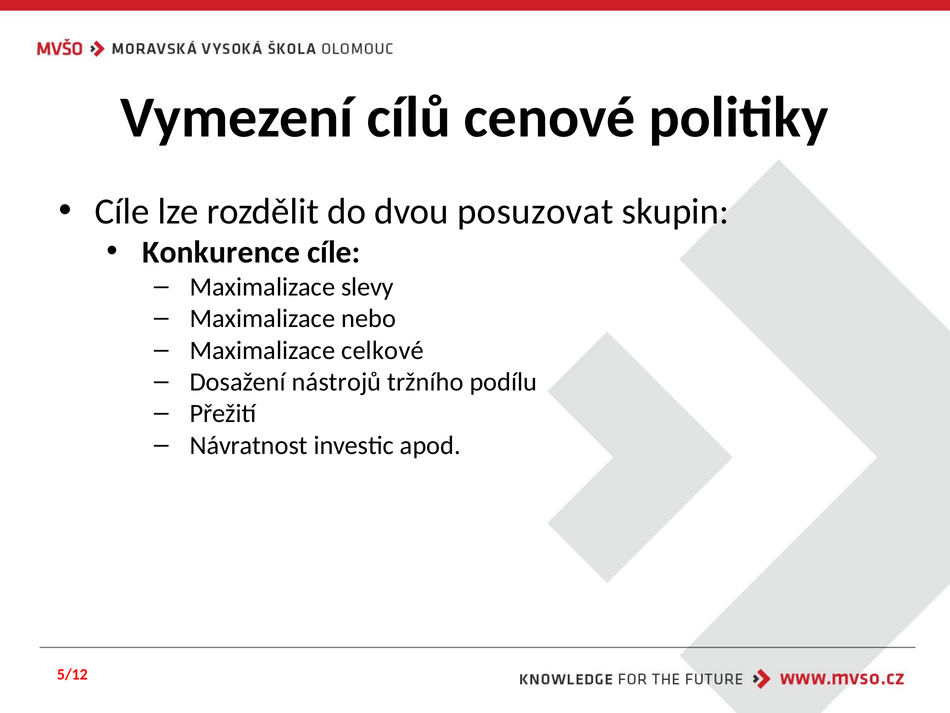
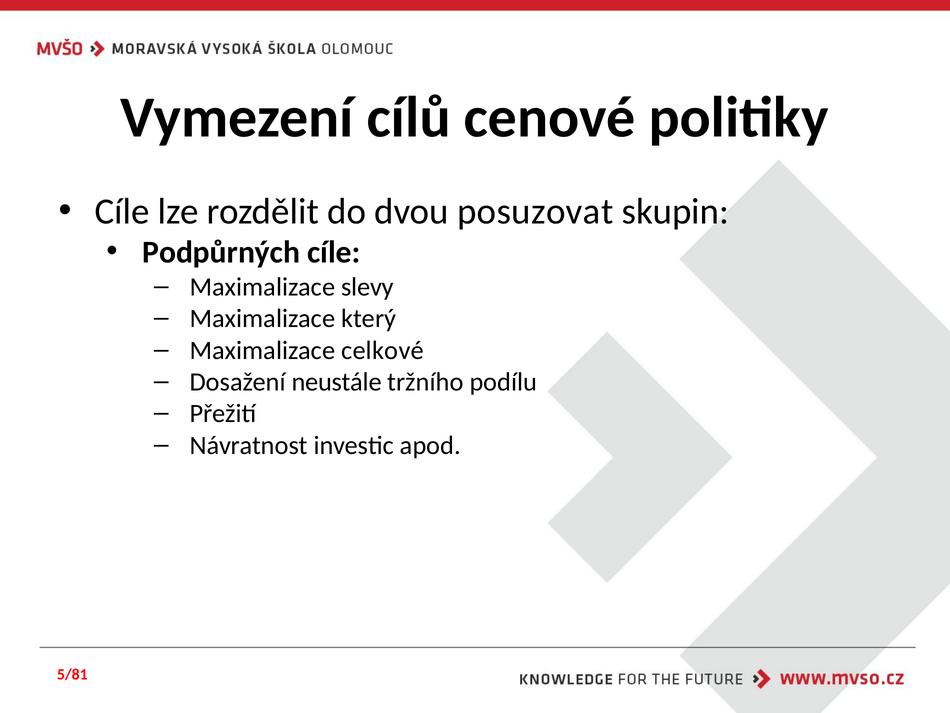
Konkurence: Konkurence -> Podpůrných (221, 252)
nebo: nebo -> který (369, 318)
nástrojů: nástrojů -> neustále (337, 382)
5/12: 5/12 -> 5/81 (72, 674)
